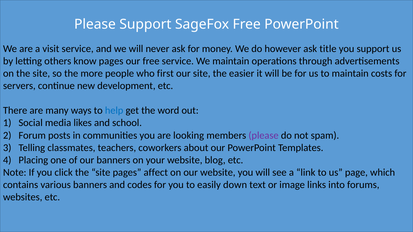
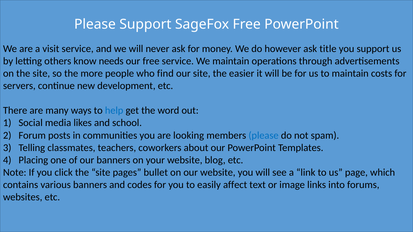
know pages: pages -> needs (111, 61)
first: first -> find (165, 74)
please colour: purple -> blue (264, 135)
affect: affect -> bullet (156, 173)
down: down -> affect (235, 185)
